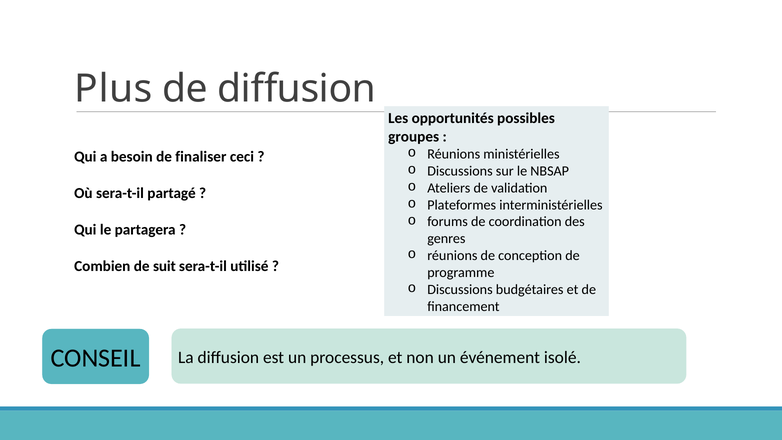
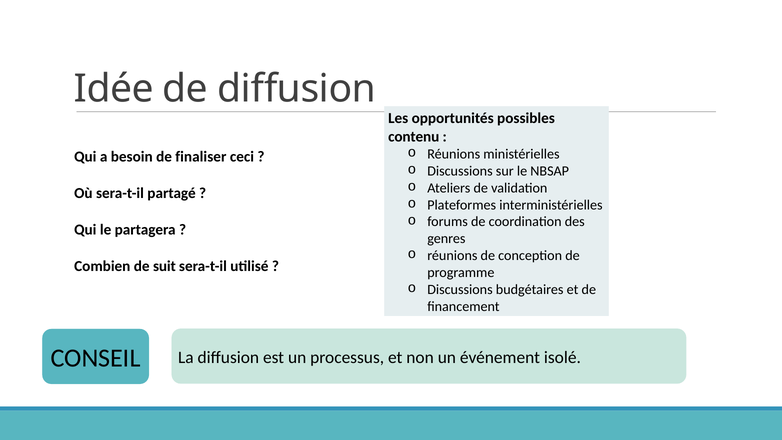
Plus: Plus -> Idée (114, 89)
groupes: groupes -> contenu (414, 137)
